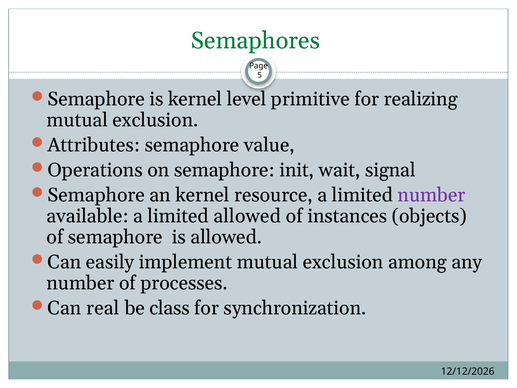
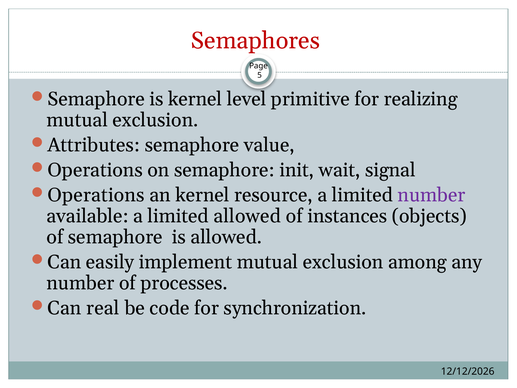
Semaphores colour: green -> red (255, 41)
Semaphore: Semaphore -> Operations (96, 195)
class: class -> code (170, 308)
